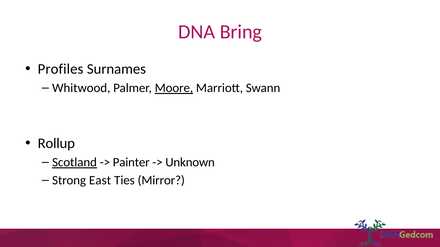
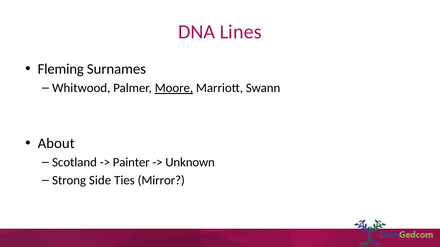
Bring: Bring -> Lines (241, 32)
Profiles: Profiles -> Fleming (61, 69)
Rollup: Rollup -> About (56, 144)
Scotland underline: present -> none (75, 163)
East: East -> Side (100, 181)
